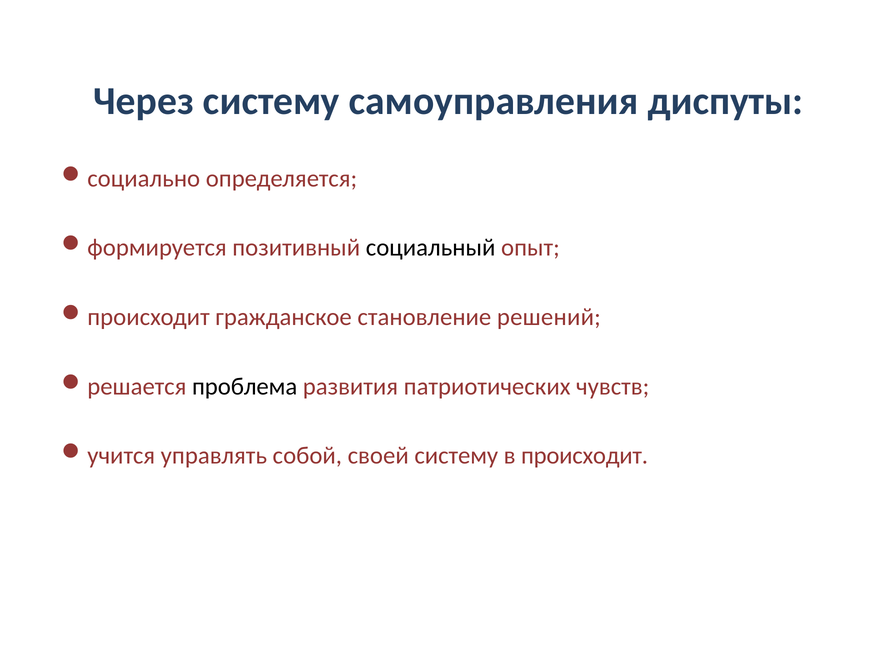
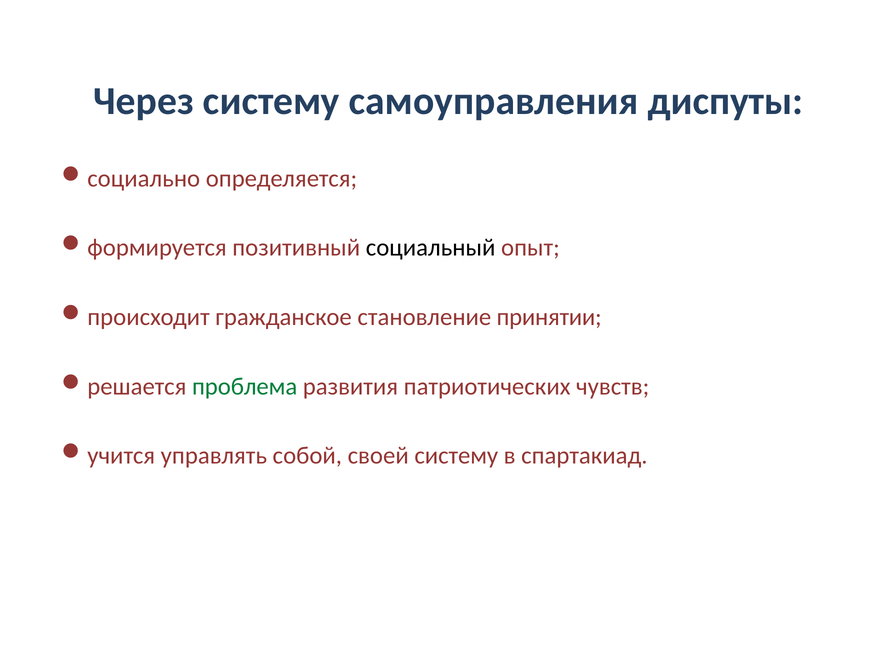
решений: решений -> принятии (549, 317)
проблема colour: black -> green (245, 387)
в происходит: происходит -> спартакиад (584, 456)
